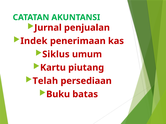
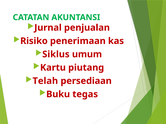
Indek: Indek -> Risiko (34, 41)
batas: batas -> tegas (85, 95)
